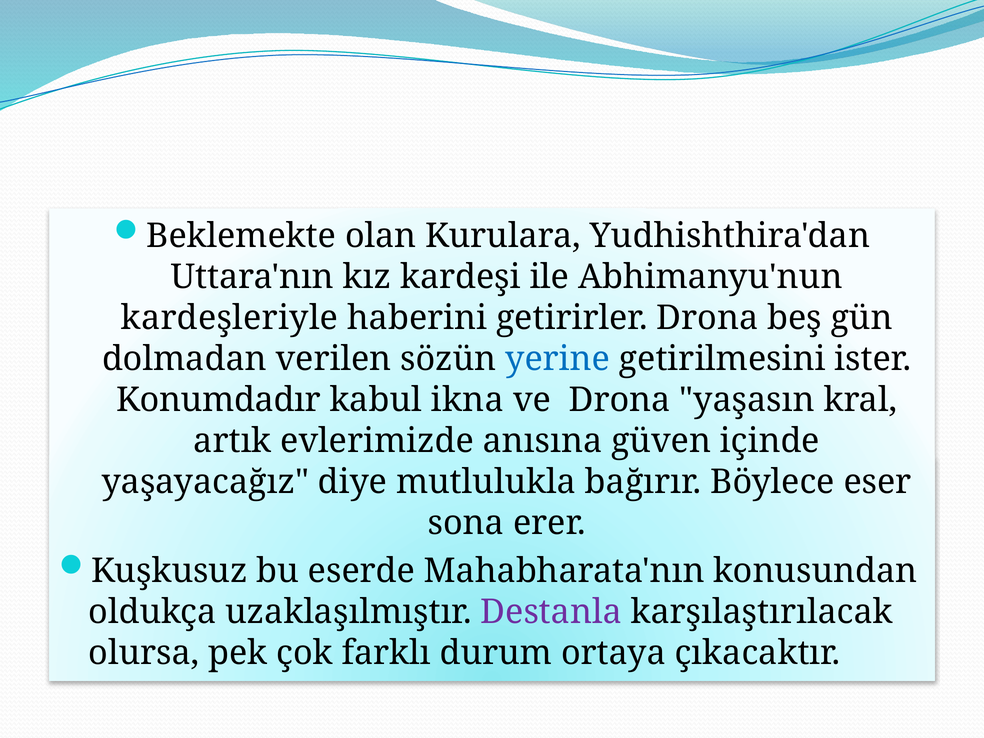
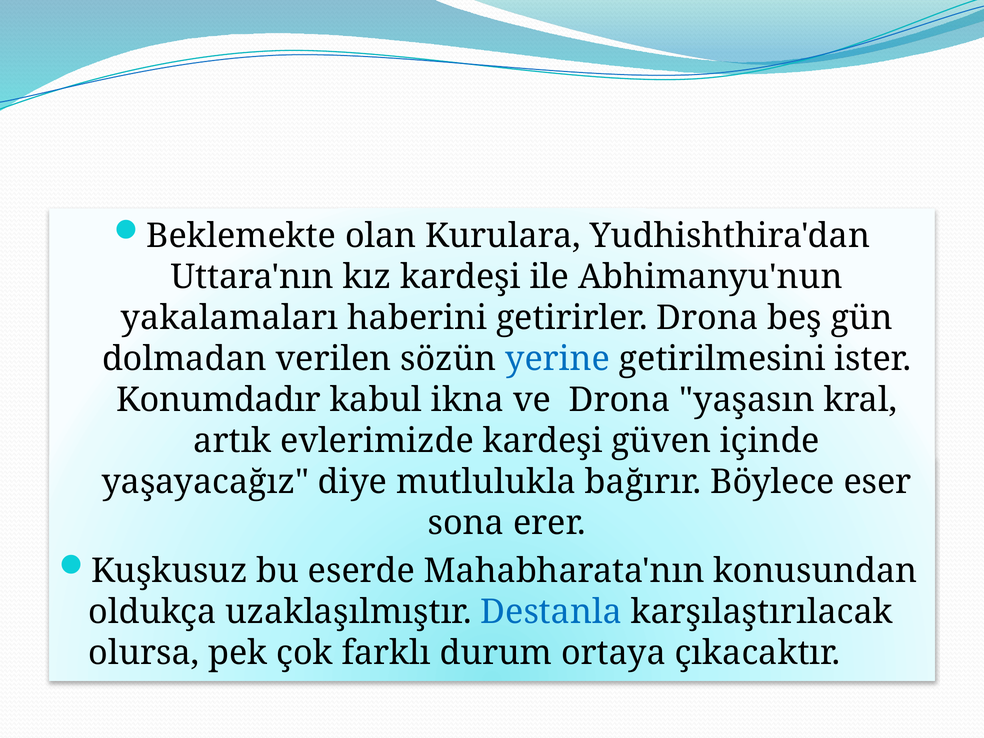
kardeşleriyle: kardeşleriyle -> yakalamaları (230, 318)
evlerimizde anısına: anısına -> kardeşi (543, 441)
Destanla colour: purple -> blue (551, 612)
